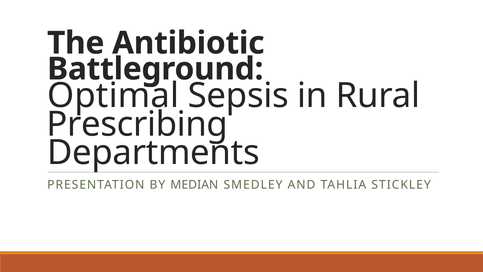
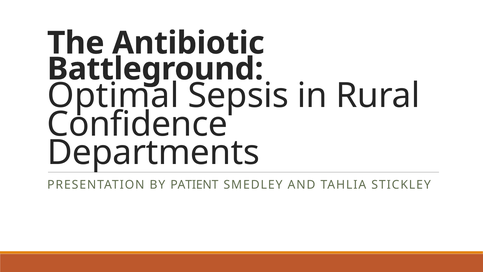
Prescribing: Prescribing -> Confidence (137, 124)
MEDIAN: MEDIAN -> PATIENT (194, 185)
